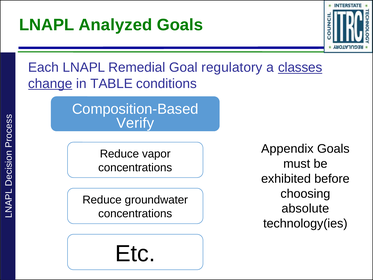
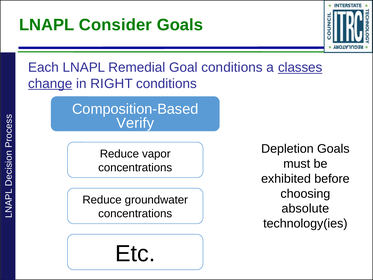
Analyzed: Analyzed -> Consider (115, 25)
Goal regulatory: regulatory -> conditions (232, 67)
TABLE: TABLE -> RIGHT (112, 84)
Appendix: Appendix -> Depletion (287, 149)
